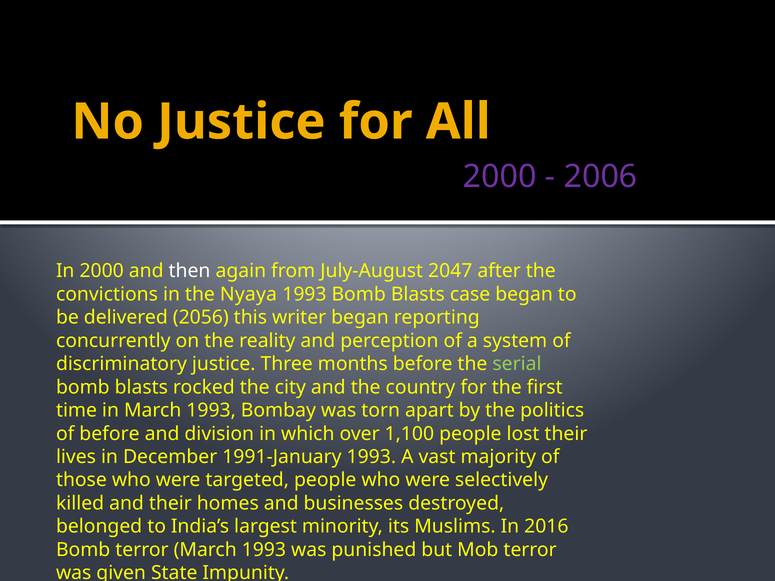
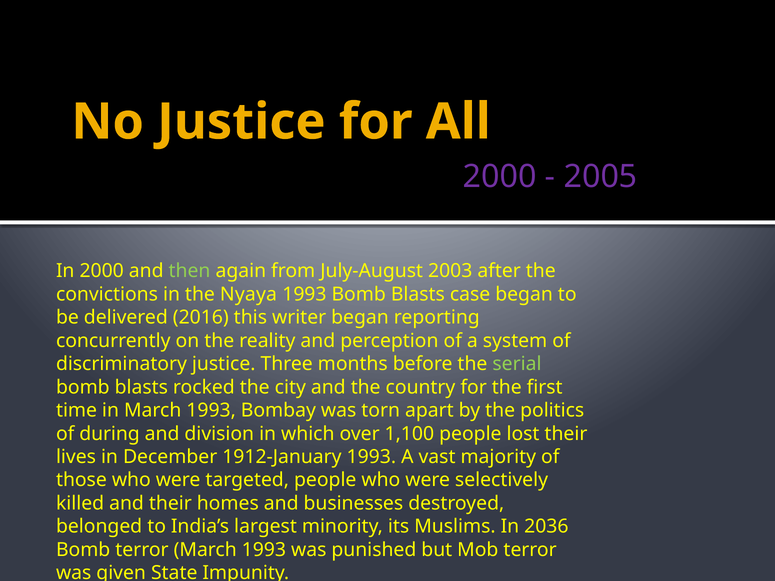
2006: 2006 -> 2005 (601, 177)
then colour: white -> light green (190, 271)
2047: 2047 -> 2003 (450, 271)
2056: 2056 -> 2016 (201, 318)
of before: before -> during (110, 434)
1991-January: 1991-January -> 1912-January (282, 457)
2016: 2016 -> 2036 (546, 527)
